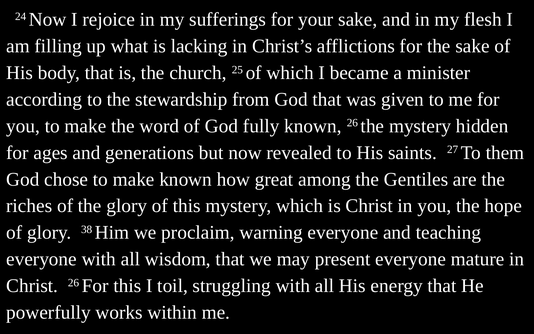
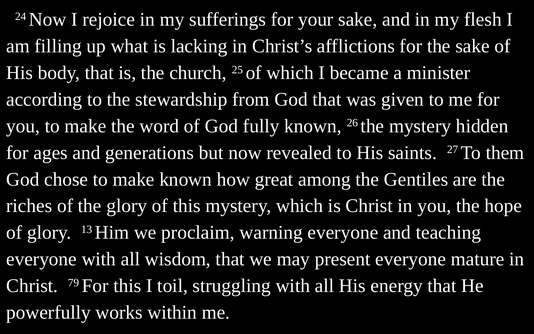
38: 38 -> 13 (87, 229)
Christ 26: 26 -> 79 (73, 282)
